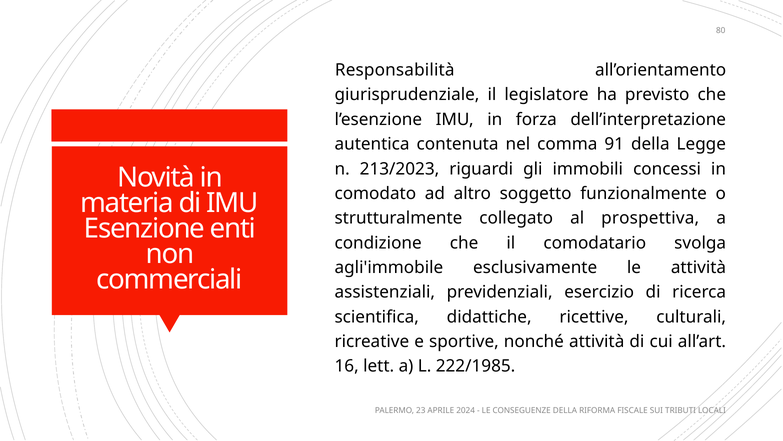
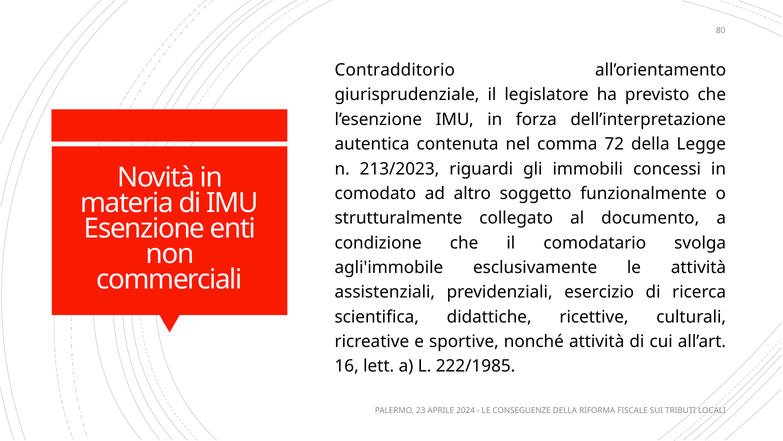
Responsabilità: Responsabilità -> Contradditorio (395, 70)
91: 91 -> 72 (614, 144)
prospettiva: prospettiva -> documento (650, 218)
